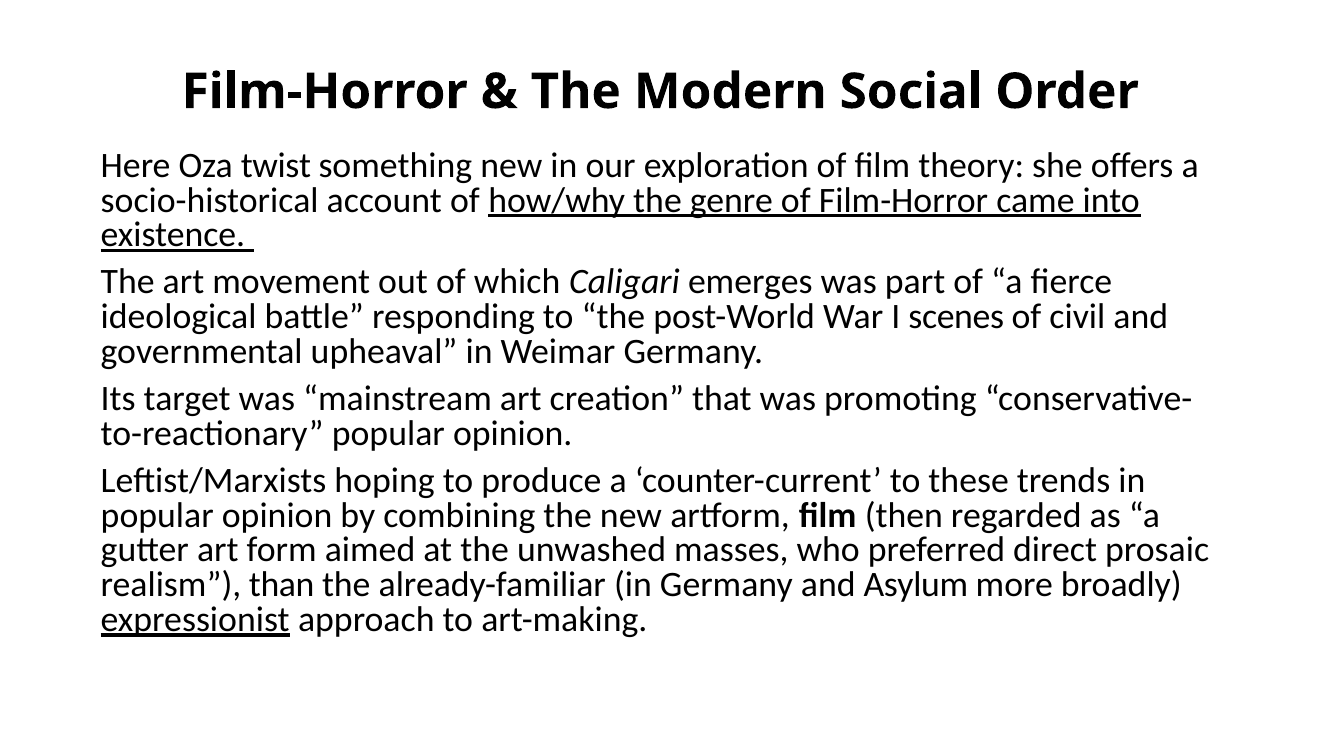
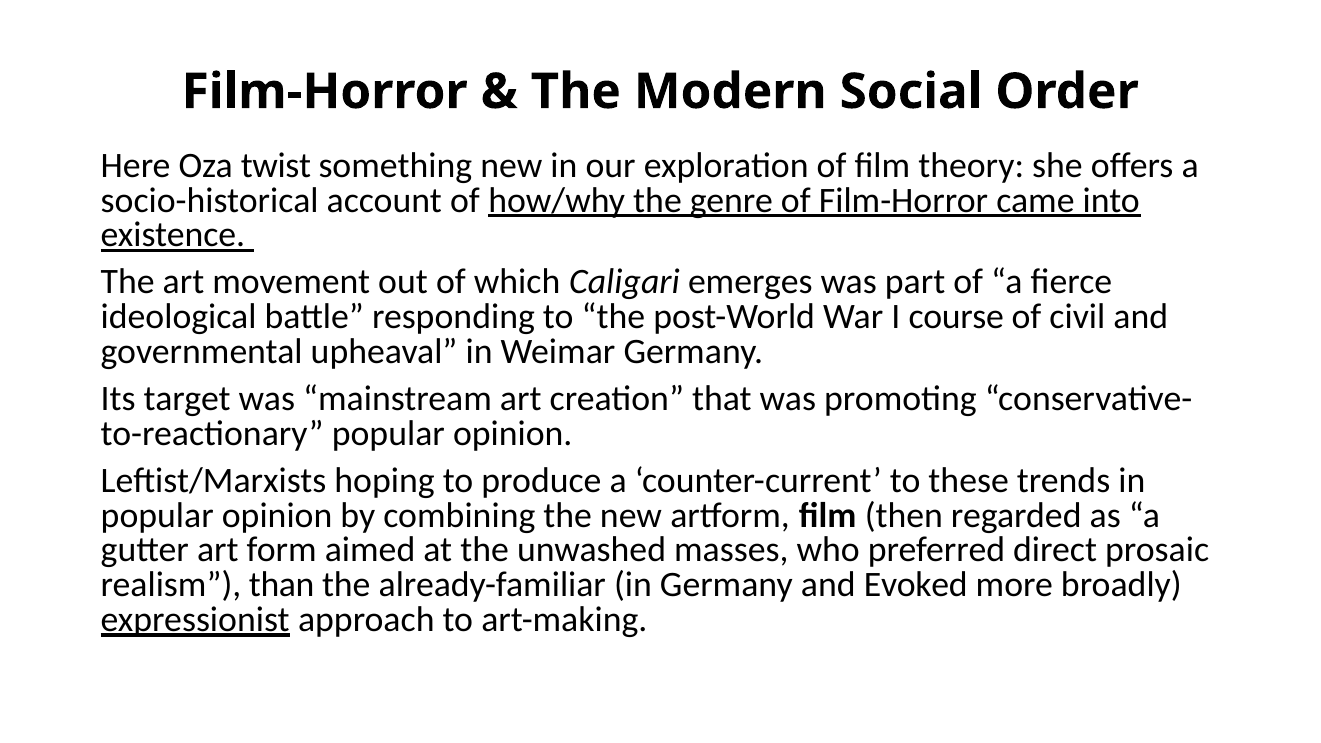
scenes: scenes -> course (956, 317)
Asylum: Asylum -> Evoked (916, 585)
